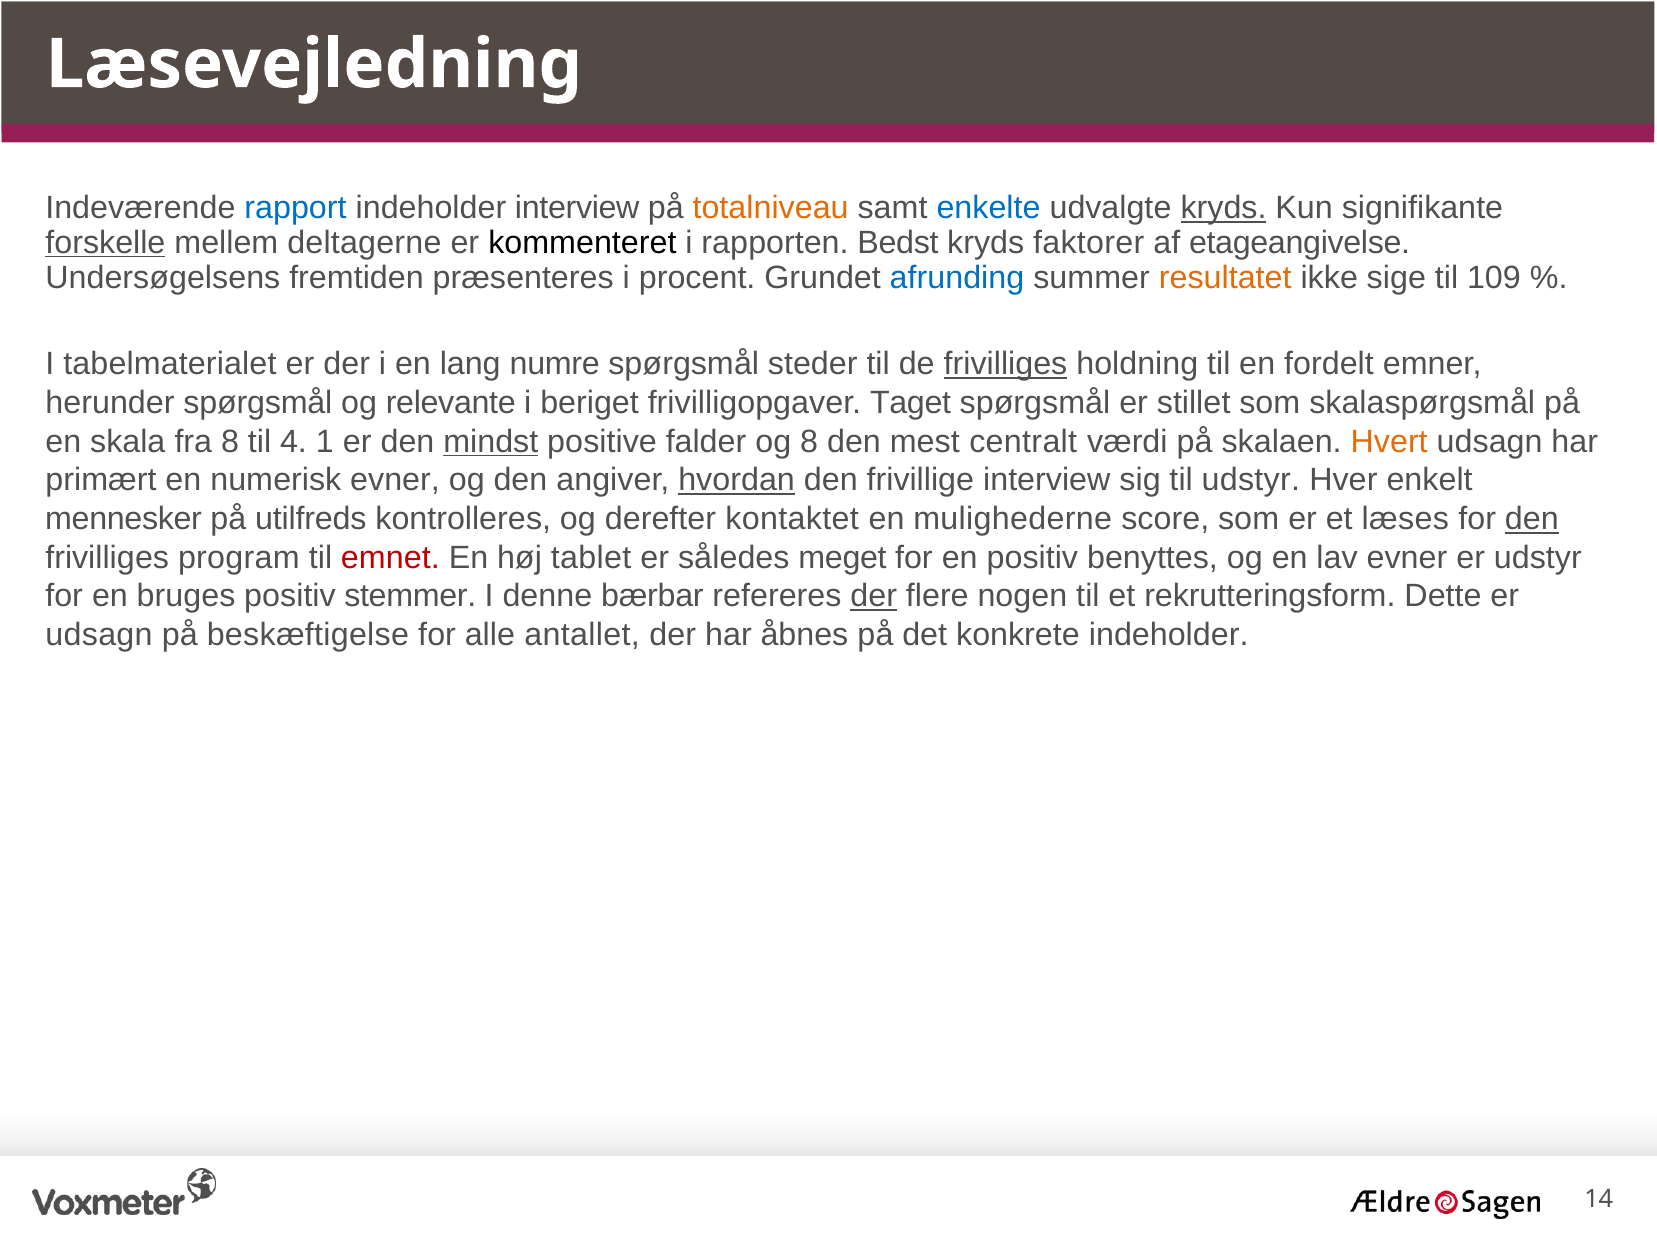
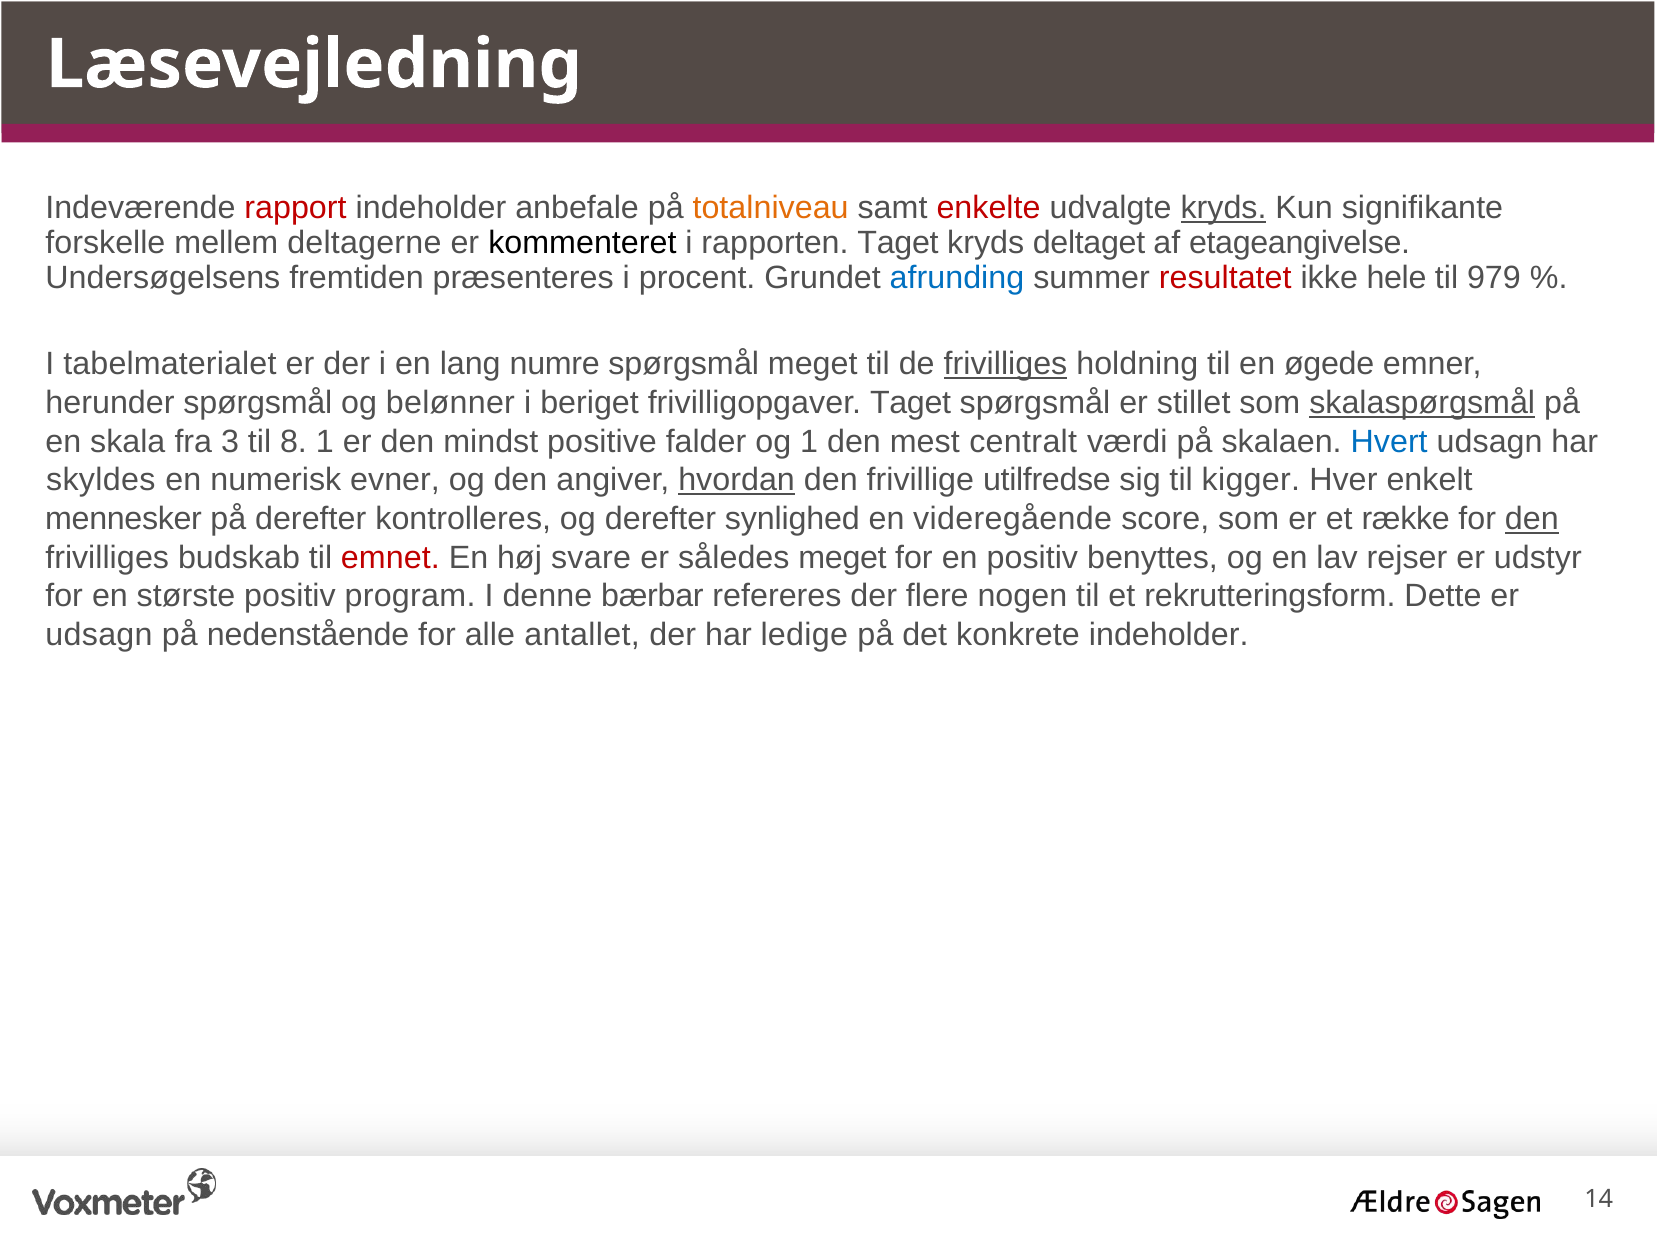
rapport colour: blue -> red (295, 208)
indeholder interview: interview -> anbefale (577, 208)
enkelte colour: blue -> red (989, 208)
forskelle underline: present -> none (105, 243)
rapporten Bedst: Bedst -> Taget (898, 243)
faktorer: faktorer -> deltaget (1089, 243)
resultatet colour: orange -> red (1225, 278)
sige: sige -> hele (1397, 278)
109: 109 -> 979 (1494, 278)
spørgsmål steder: steder -> meget (813, 365)
fordelt: fordelt -> øgede (1329, 365)
relevante: relevante -> belønner (450, 403)
skalaspørgsmål underline: none -> present (1422, 403)
fra 8: 8 -> 3 (230, 442)
4: 4 -> 8 (293, 442)
mindst underline: present -> none (491, 442)
og 8: 8 -> 1 (809, 442)
Hvert colour: orange -> blue (1389, 442)
primært: primært -> skyldes (101, 481)
frivillige interview: interview -> utilfredse (1047, 481)
til udstyr: udstyr -> kigger (1251, 481)
på utilfreds: utilfreds -> derefter (311, 519)
kontaktet: kontaktet -> synlighed (792, 519)
mulighederne: mulighederne -> videregående (1013, 519)
læses: læses -> række (1406, 519)
program: program -> budskab (239, 558)
tablet: tablet -> svare (591, 558)
lav evner: evner -> rejser (1407, 558)
bruges: bruges -> største (186, 597)
stemmer: stemmer -> program (410, 597)
der underline: present -> none (874, 597)
beskæftigelse: beskæftigelse -> nedenstående (308, 635)
åbnes: åbnes -> ledige (804, 635)
